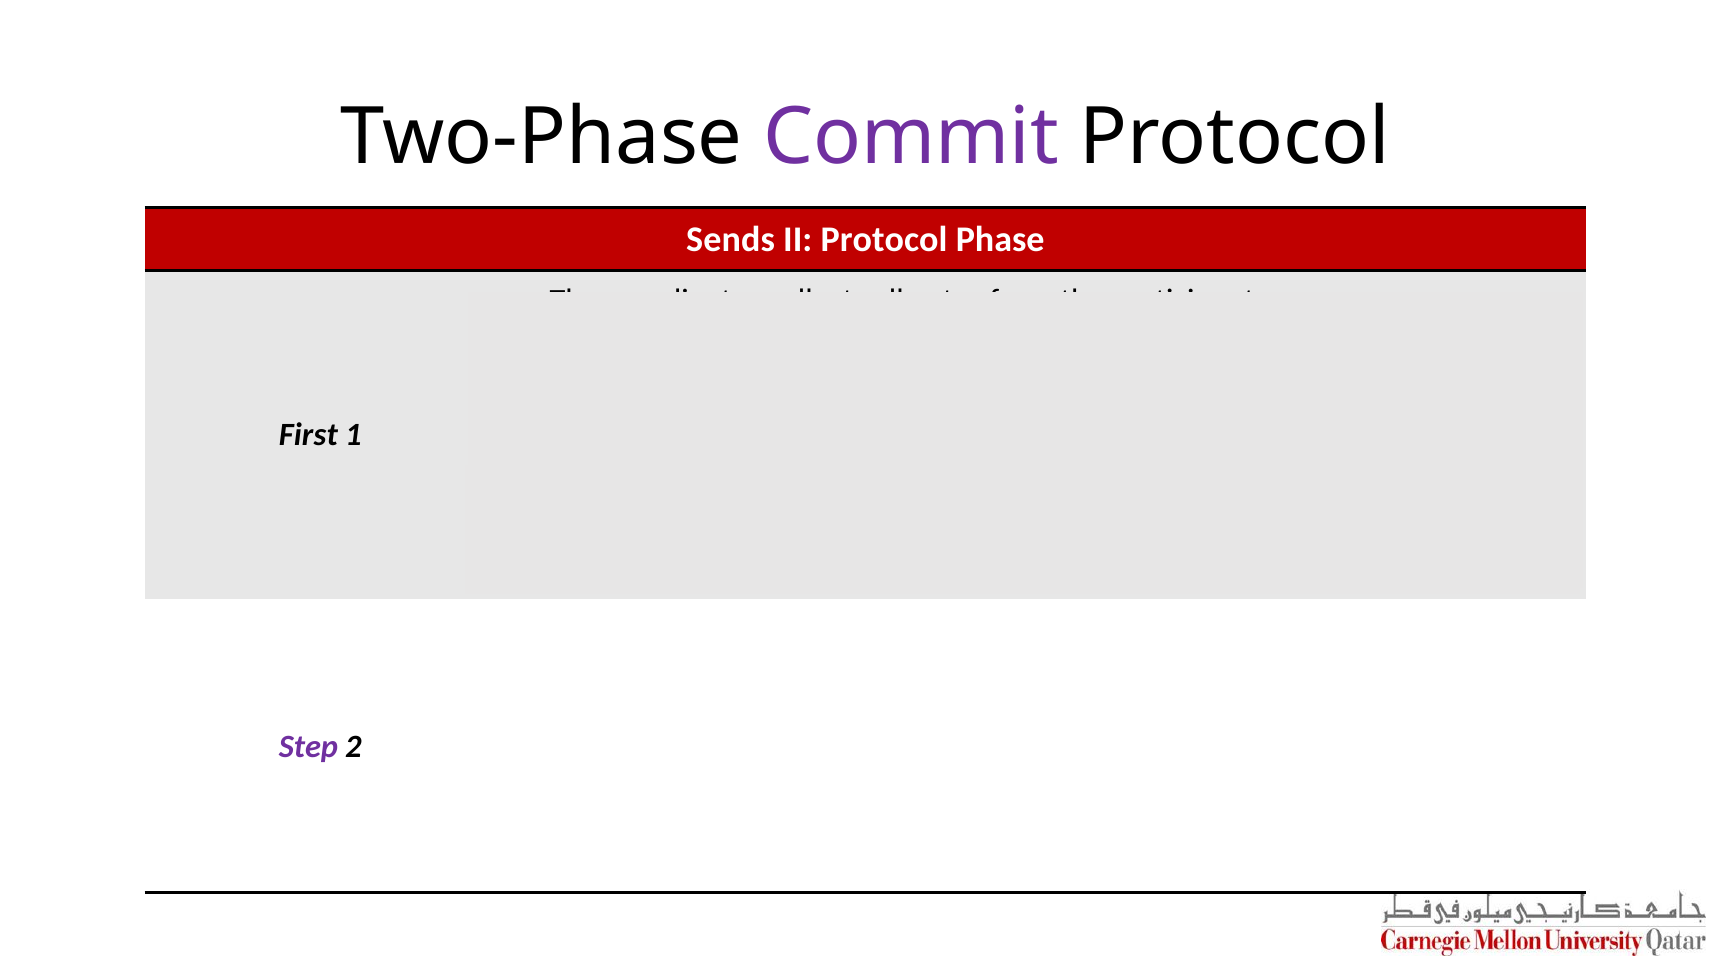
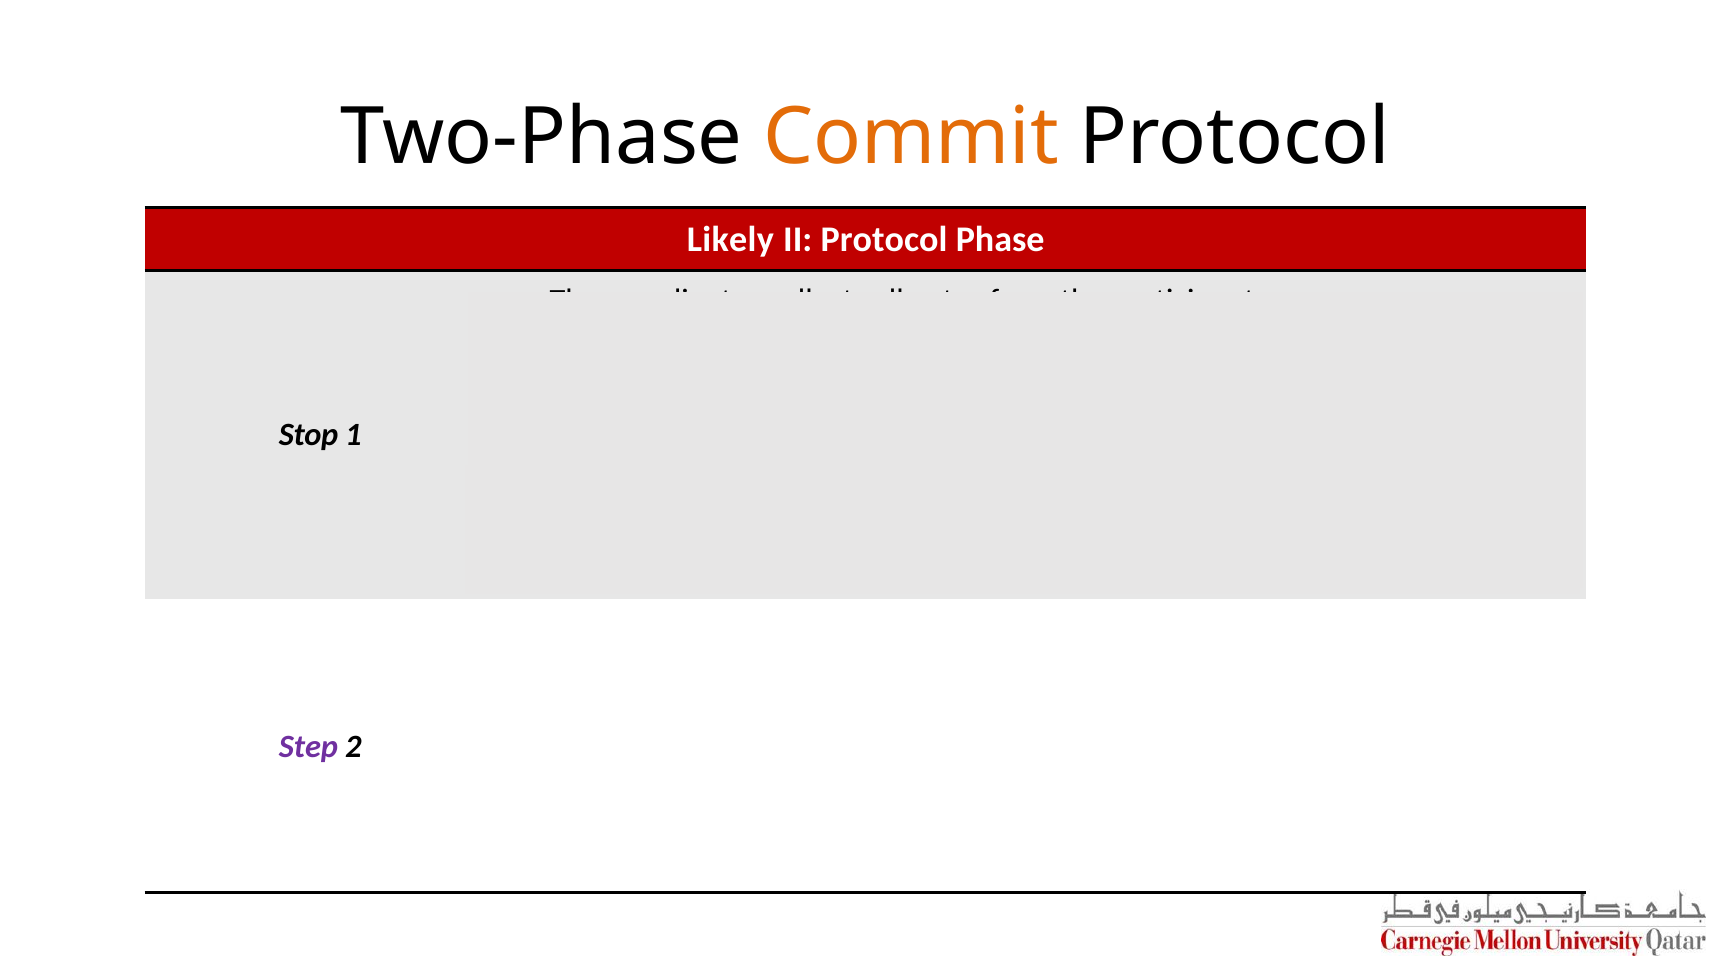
Commit colour: purple -> orange (911, 137)
Sends: Sends -> Likely (730, 239)
First: First -> Stop (309, 435)
